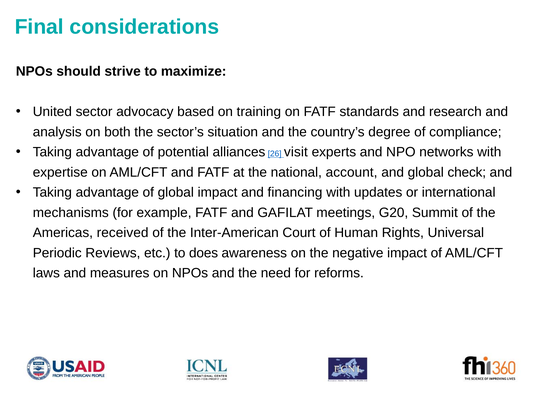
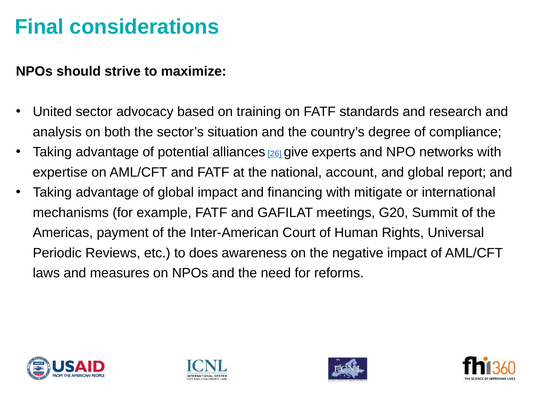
visit: visit -> give (296, 152)
check: check -> report (467, 172)
updates: updates -> mitigate (378, 192)
received: received -> payment (123, 233)
